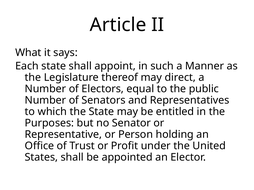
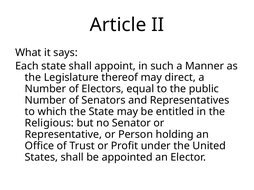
Purposes: Purposes -> Religious (49, 123)
